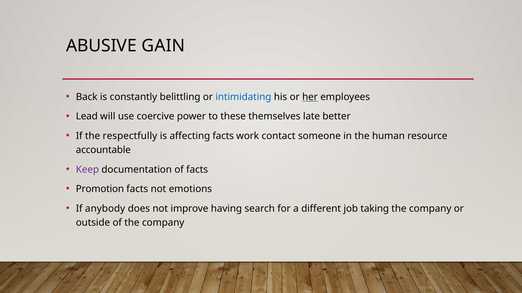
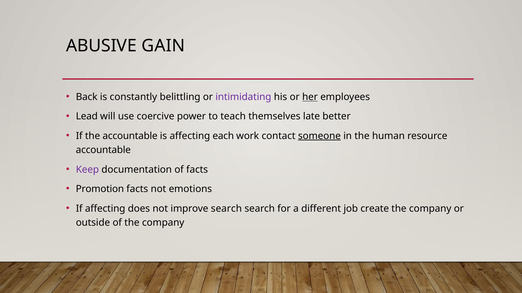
intimidating colour: blue -> purple (243, 97)
these: these -> teach (233, 117)
the respectfully: respectfully -> accountable (130, 136)
affecting facts: facts -> each (223, 136)
someone underline: none -> present (319, 136)
If anybody: anybody -> affecting (105, 209)
improve having: having -> search (226, 209)
taking: taking -> create (375, 209)
